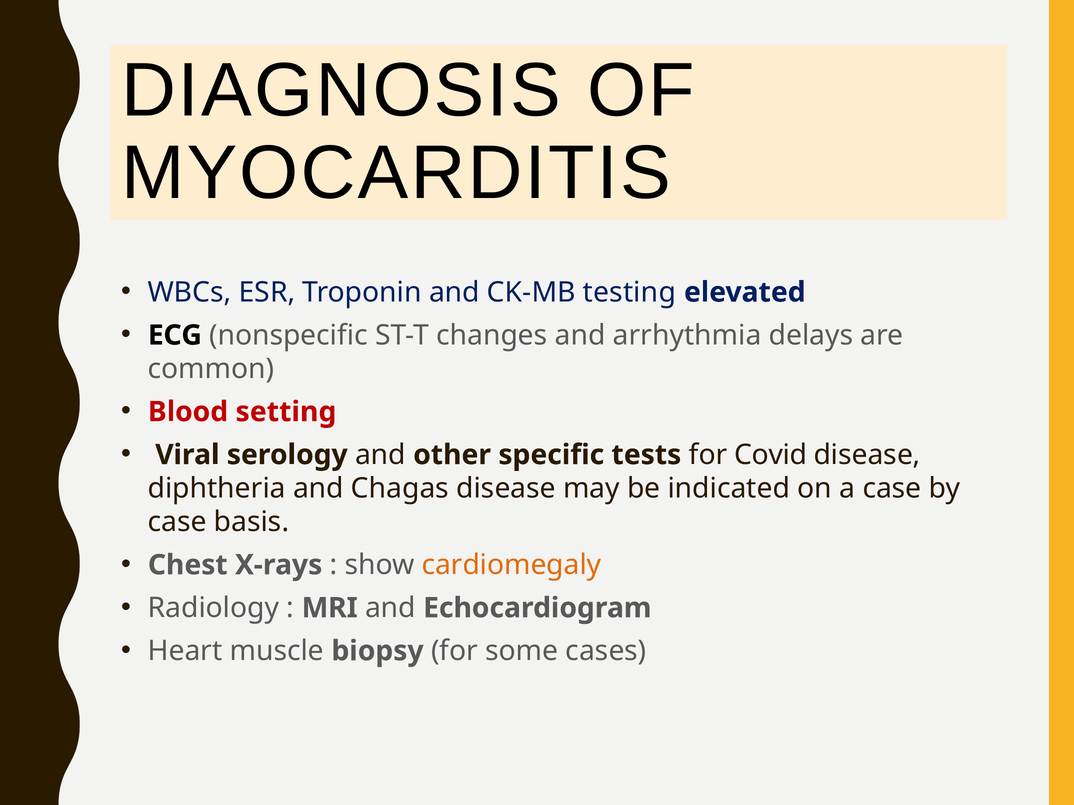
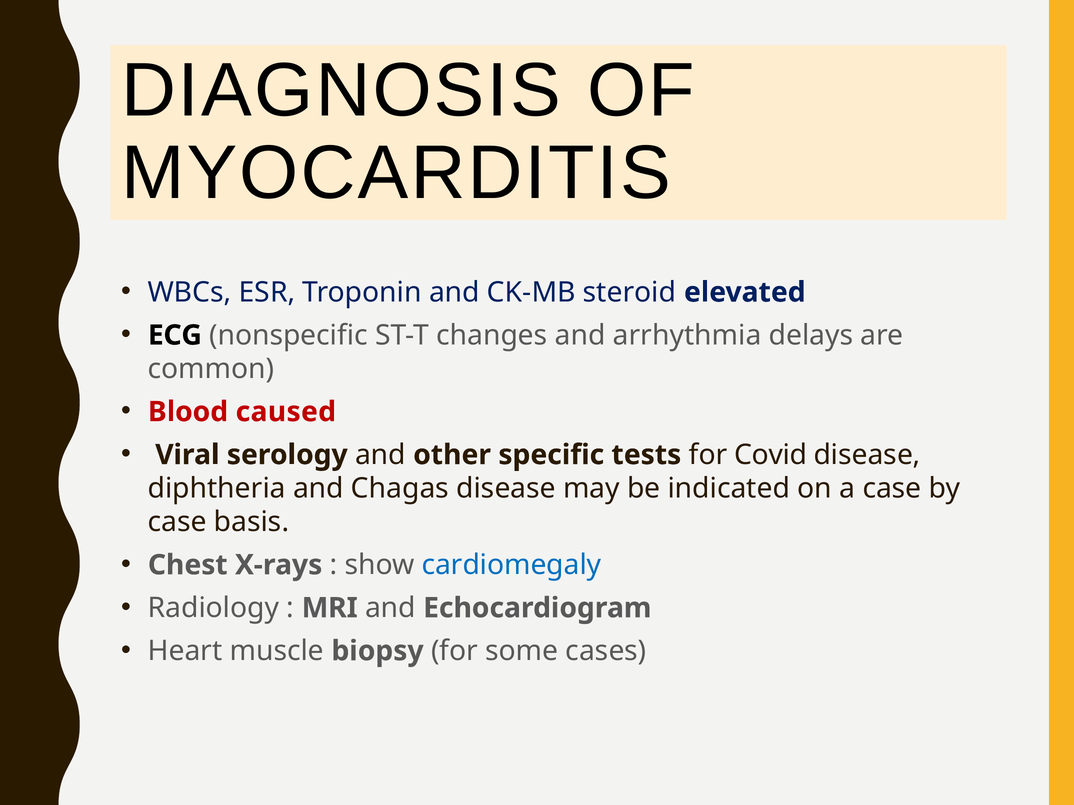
testing: testing -> steroid (629, 292)
setting: setting -> caused (286, 412)
cardiomegaly colour: orange -> blue (511, 565)
